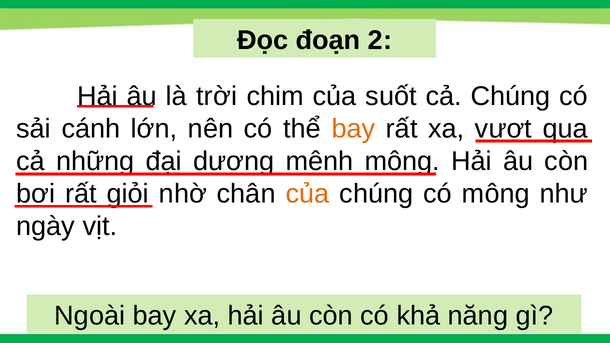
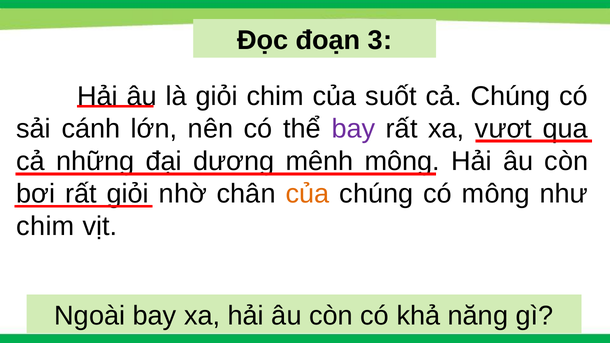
2: 2 -> 3 (380, 40)
là trời: trời -> giỏi (217, 96)
bay colour: orange -> purple (353, 129)
ngày: ngày -> chim (45, 226)
